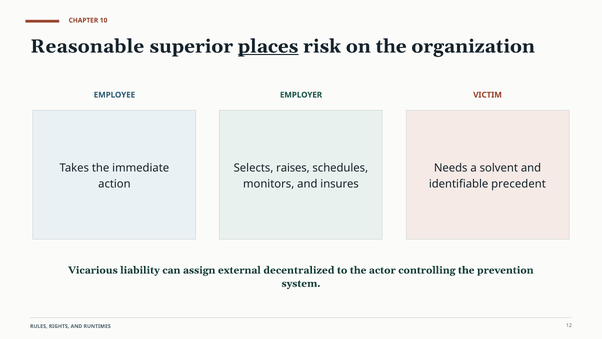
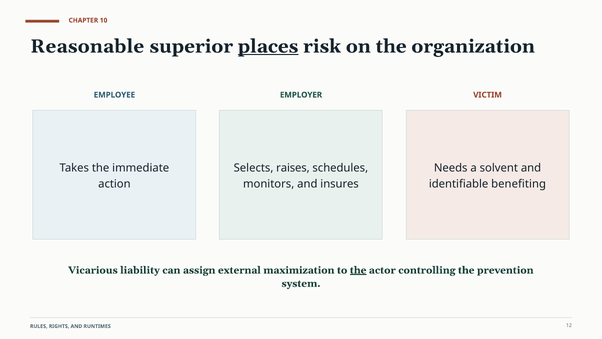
precedent: precedent -> benefiting (519, 184)
decentralized: decentralized -> maximization (299, 270)
the underline: none -> present (358, 270)
